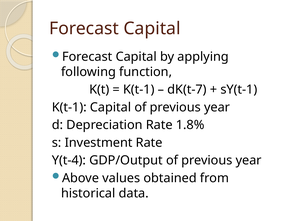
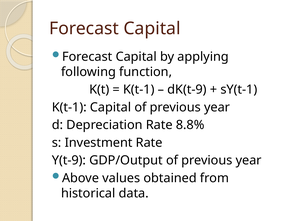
dK(t-7: dK(t-7 -> dK(t-9 (187, 90)
1.8%: 1.8% -> 8.8% (190, 125)
Y(t-4: Y(t-4 -> Y(t-9 (69, 161)
